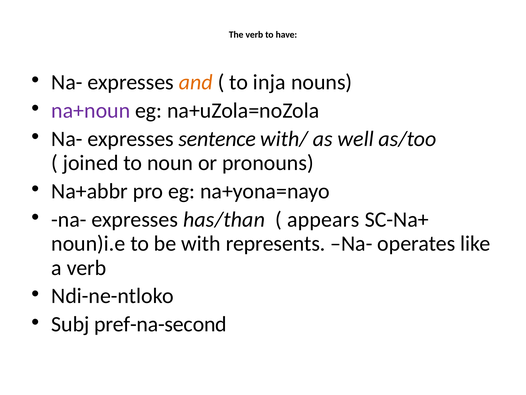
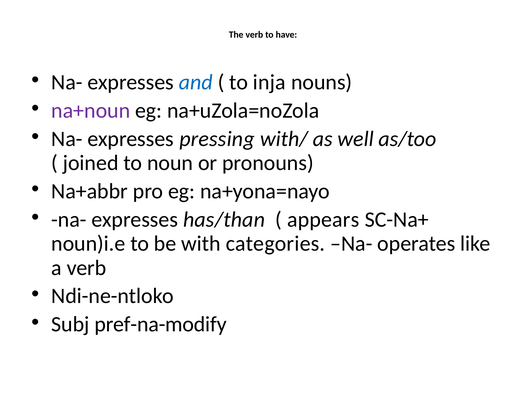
and colour: orange -> blue (196, 82)
sentence: sentence -> pressing (217, 139)
represents: represents -> categories (275, 243)
pref-na-second: pref-na-second -> pref-na-modify (161, 324)
